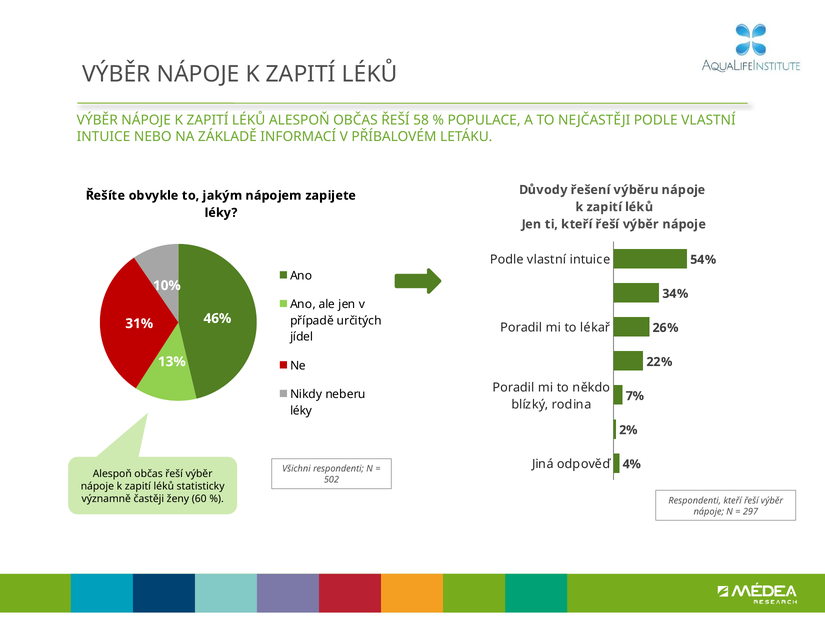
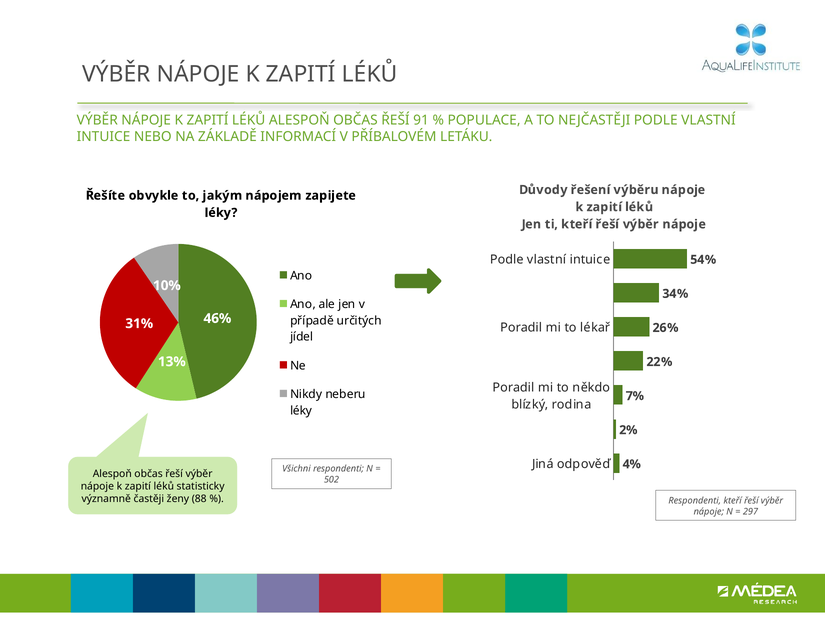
58: 58 -> 91 (421, 120)
60: 60 -> 88 (199, 498)
